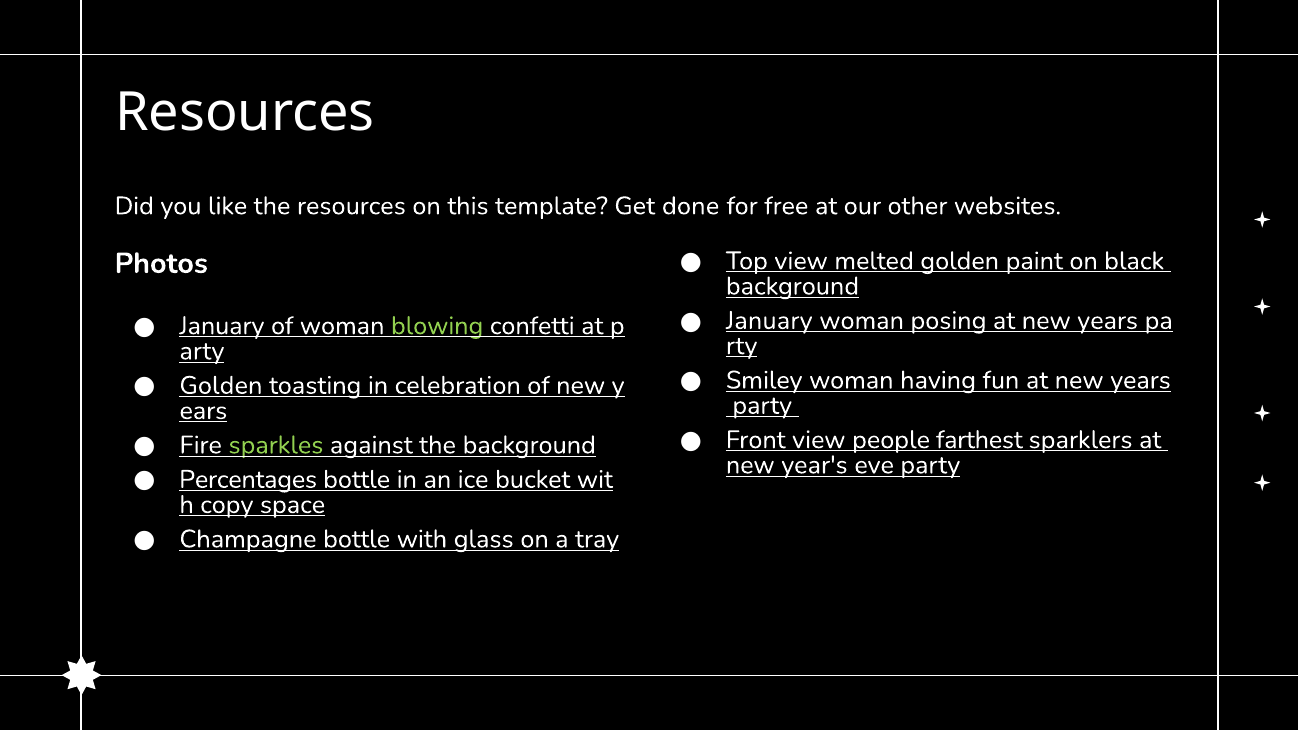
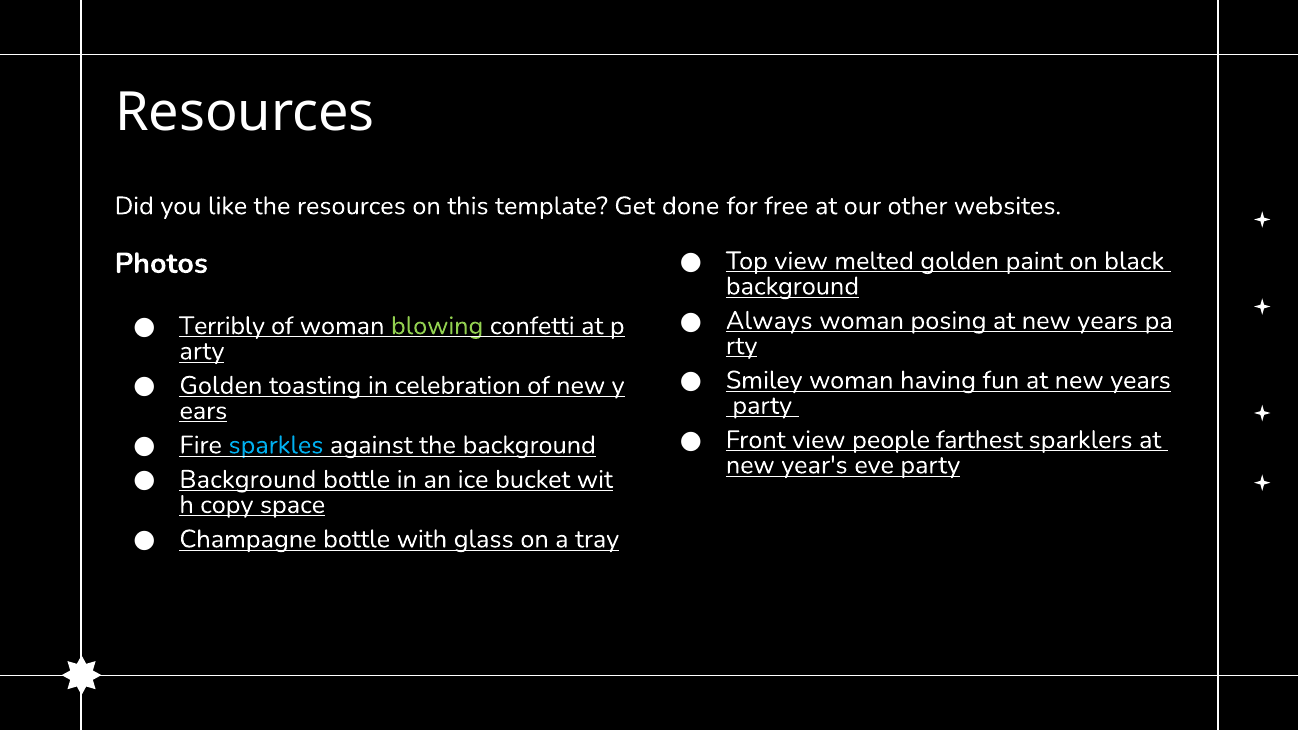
January: January -> Always (769, 321)
January: January -> Terribly (222, 326)
sparkles colour: light green -> light blue (276, 445)
Percentages: Percentages -> Background (248, 480)
